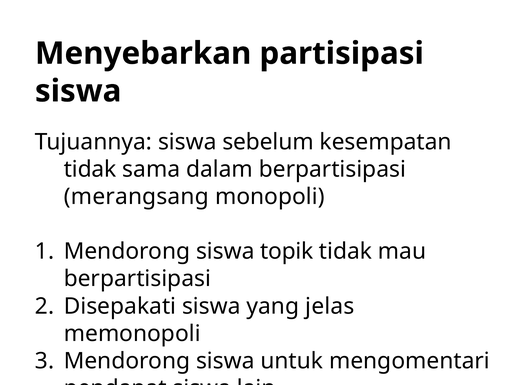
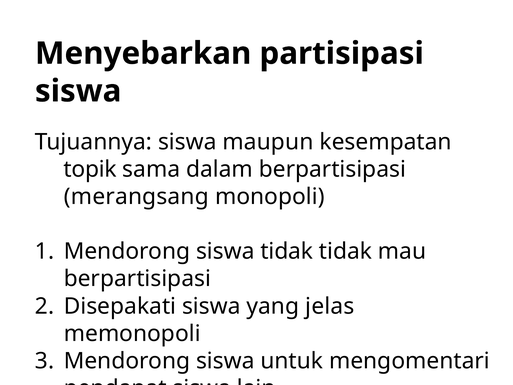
sebelum: sebelum -> maupun (268, 142)
tidak: tidak -> topik (90, 169)
siswa topik: topik -> tidak (287, 251)
